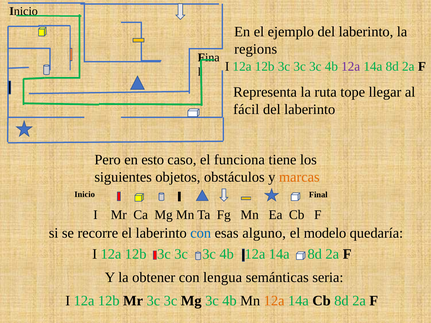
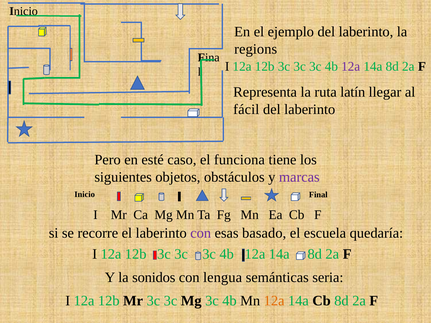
tope: tope -> latín (353, 92)
esto: esto -> esté (153, 160)
marcas colour: orange -> purple (299, 177)
con colour: blue -> purple (201, 233)
alguno: alguno -> basado (264, 233)
modelo: modelo -> escuela (325, 233)
obtener: obtener -> sonidos (154, 278)
